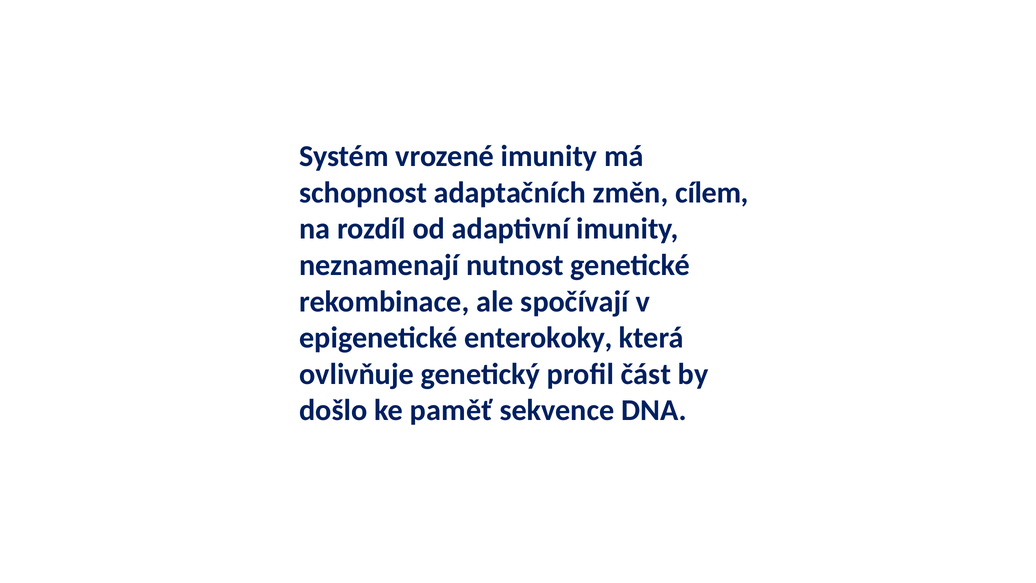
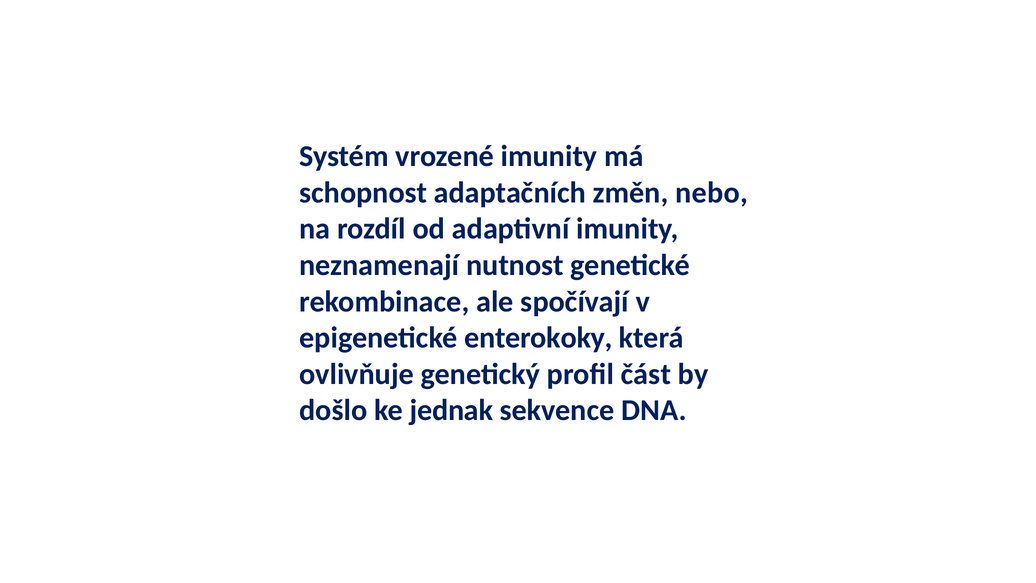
cílem: cílem -> nebo (712, 193)
paměť: paměť -> jednak (451, 410)
